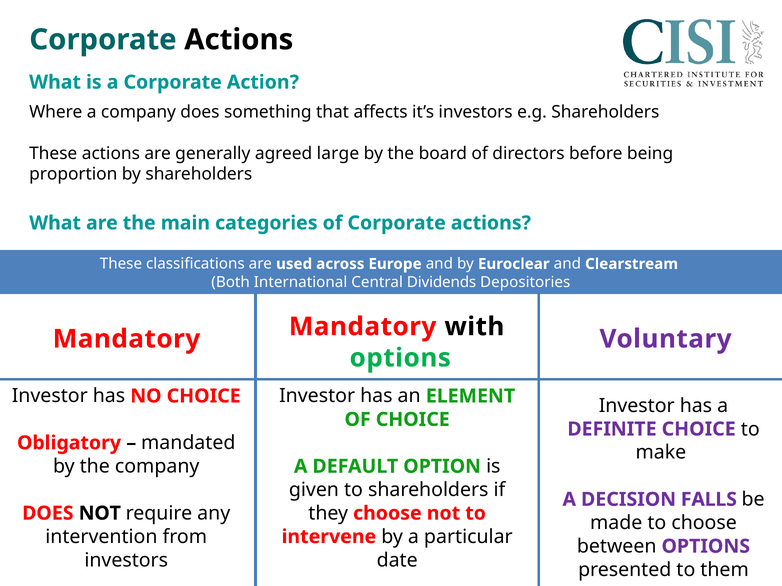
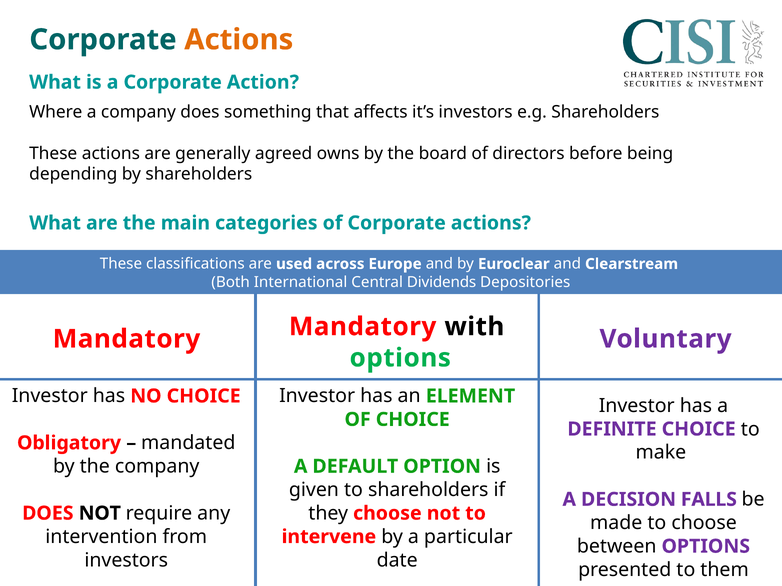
Actions colour: black -> orange (239, 40)
large: large -> owns (338, 154)
proportion: proportion -> depending (73, 174)
